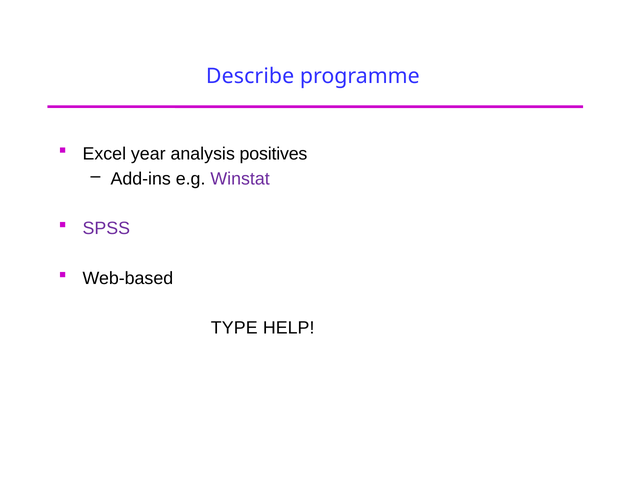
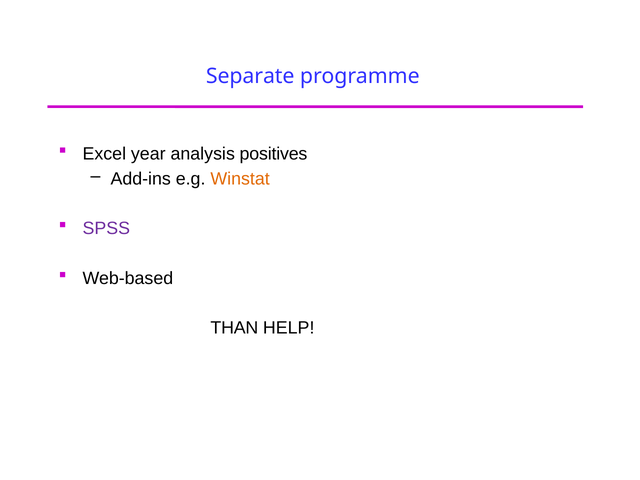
Describe: Describe -> Separate (250, 76)
Winstat colour: purple -> orange (240, 179)
TYPE: TYPE -> THAN (234, 328)
